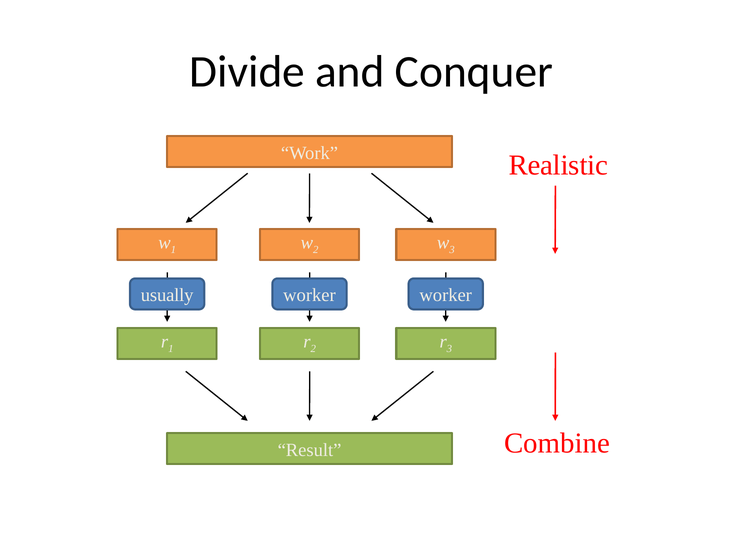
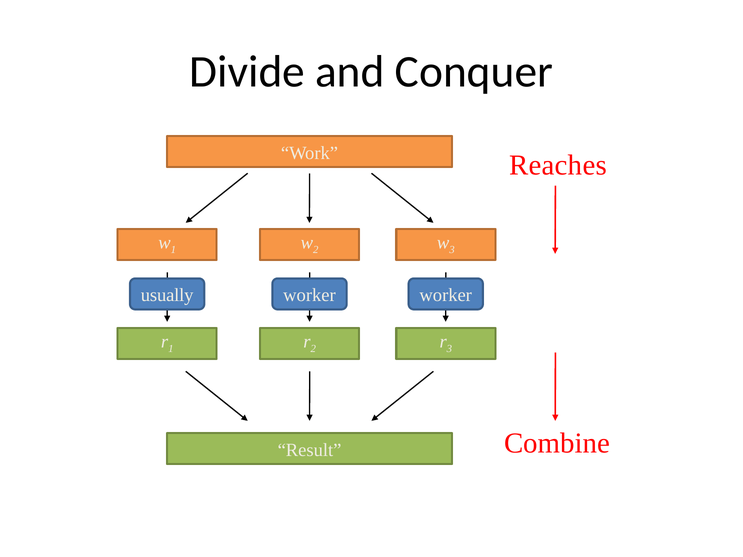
Realistic: Realistic -> Reaches (558, 165)
